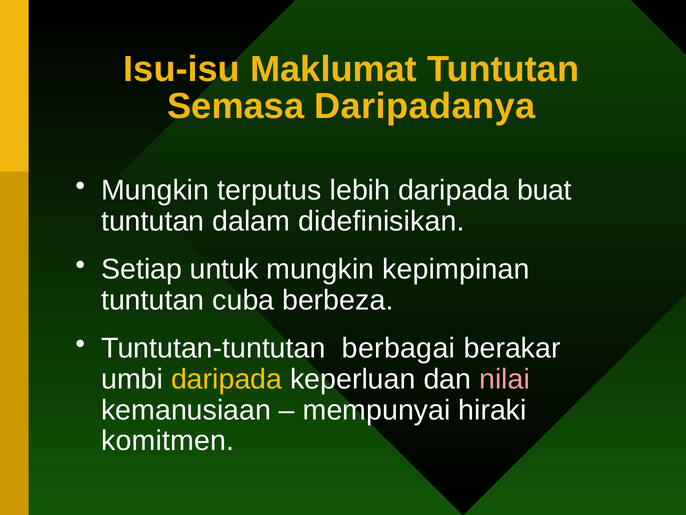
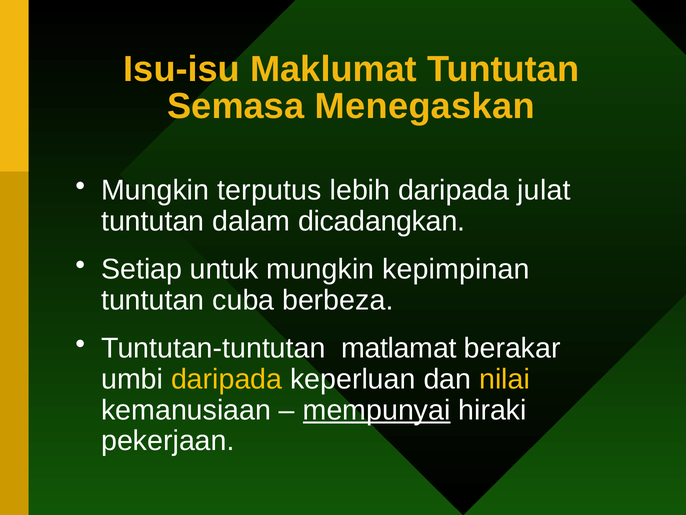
Daripadanya: Daripadanya -> Menegaskan (425, 106)
buat: buat -> julat (544, 190)
didefinisikan: didefinisikan -> dicadangkan (382, 221)
berbagai: berbagai -> matlamat (399, 348)
nilai colour: pink -> yellow (505, 379)
mempunyai underline: none -> present (377, 410)
komitmen: komitmen -> pekerjaan (168, 441)
